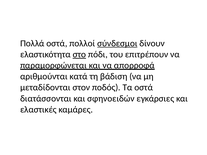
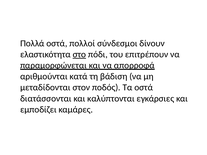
σύνδεσμοι underline: present -> none (117, 43)
σφηνοειδών: σφηνοειδών -> καλύπτονται (111, 99)
ελαστικές: ελαστικές -> εμποδίζει (38, 110)
